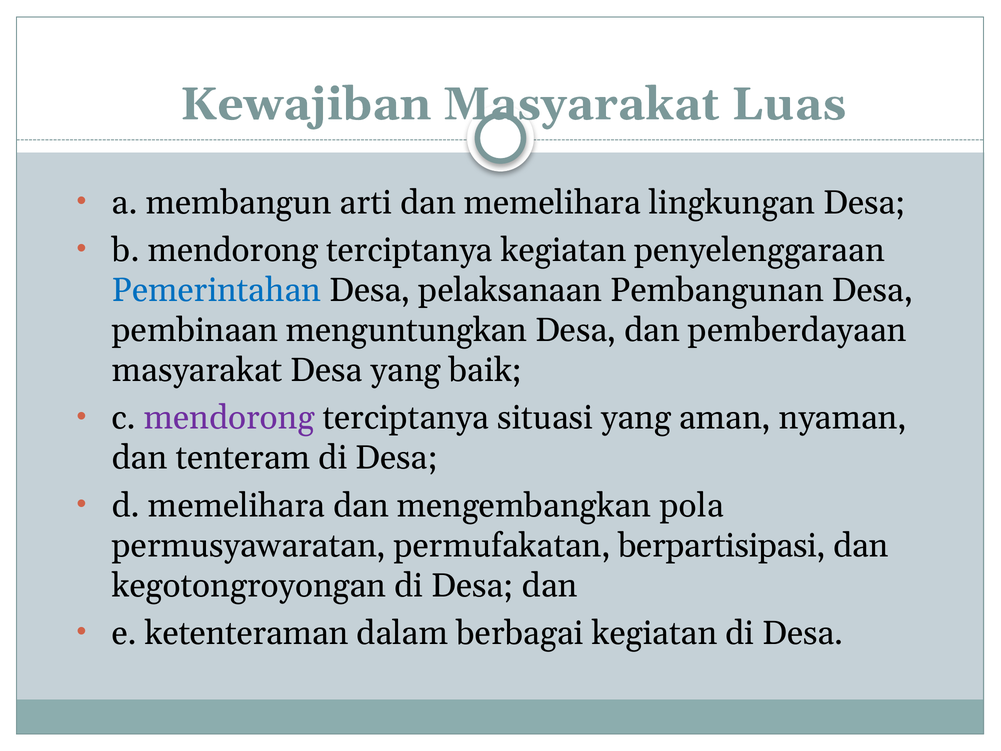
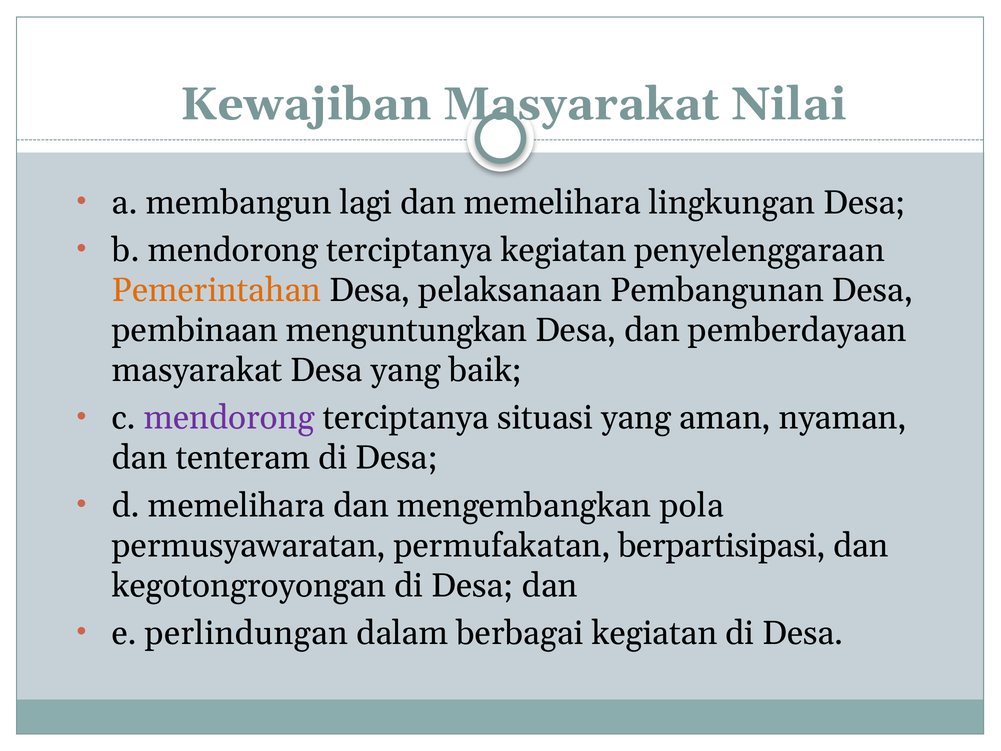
Luas: Luas -> Nilai (789, 104)
arti: arti -> lagi (366, 202)
Pemerintahan colour: blue -> orange (217, 290)
ketenteraman: ketenteraman -> perlindungan (246, 633)
